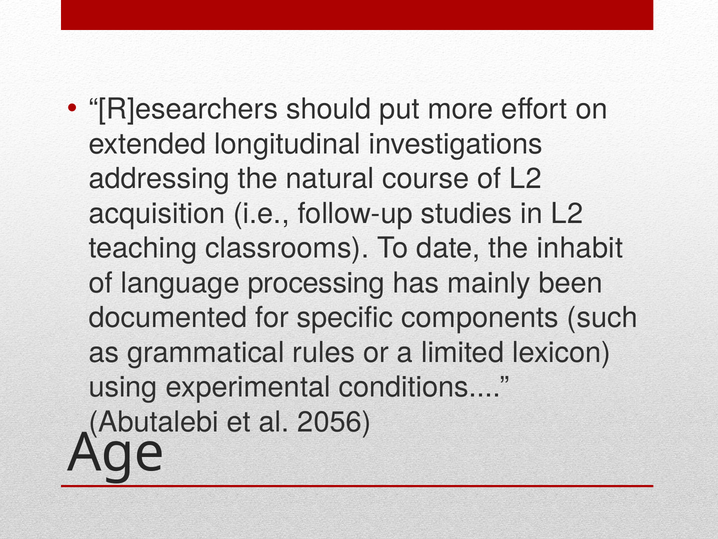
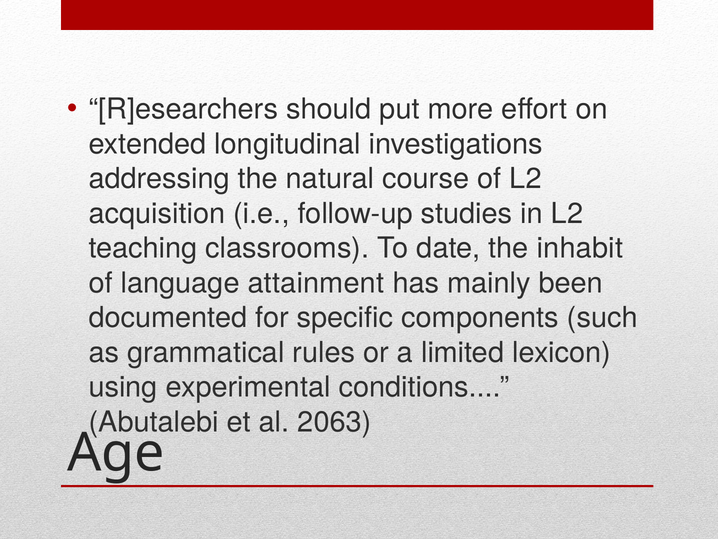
processing: processing -> attainment (316, 283)
2056: 2056 -> 2063 (334, 422)
